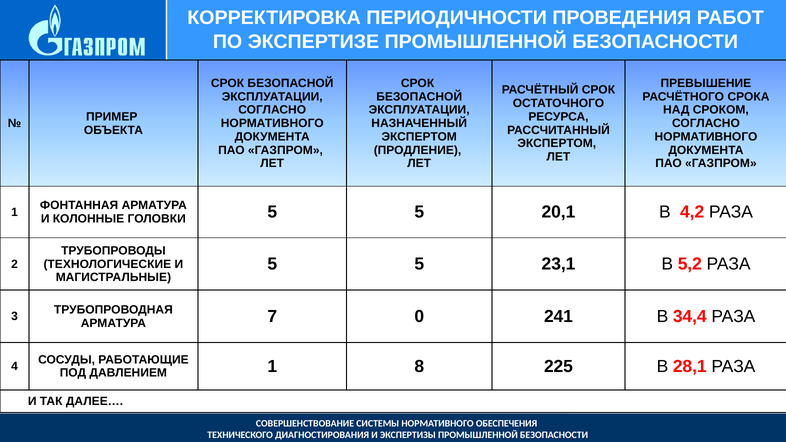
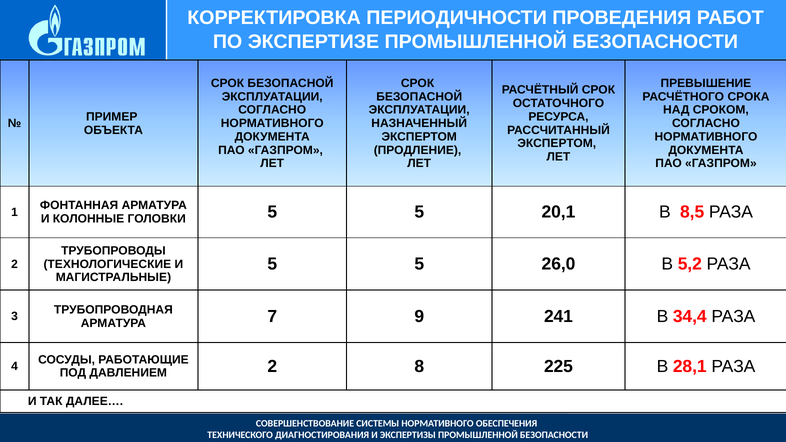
4,2: 4,2 -> 8,5 (692, 212)
23,1: 23,1 -> 26,0 (559, 264)
0: 0 -> 9 (419, 317)
ДАВЛЕНИЕМ 1: 1 -> 2 (272, 367)
